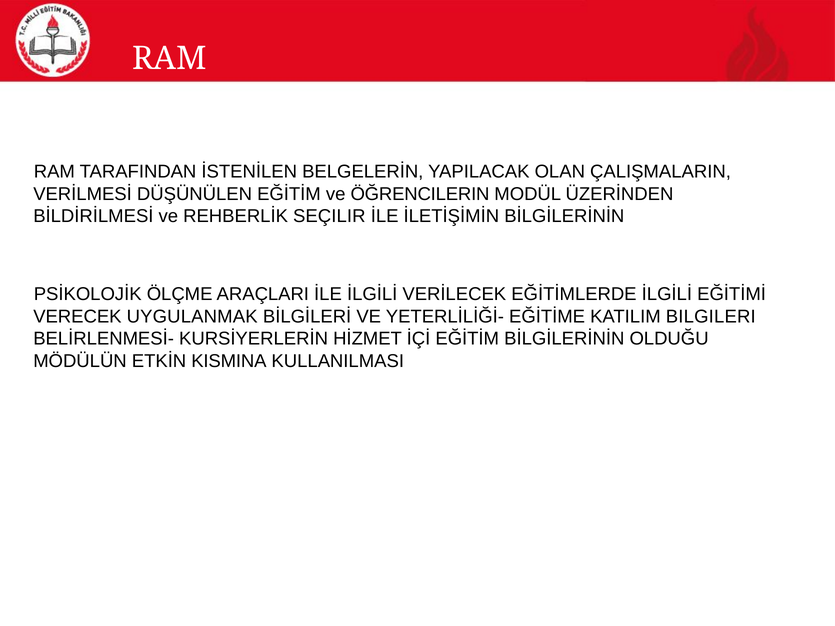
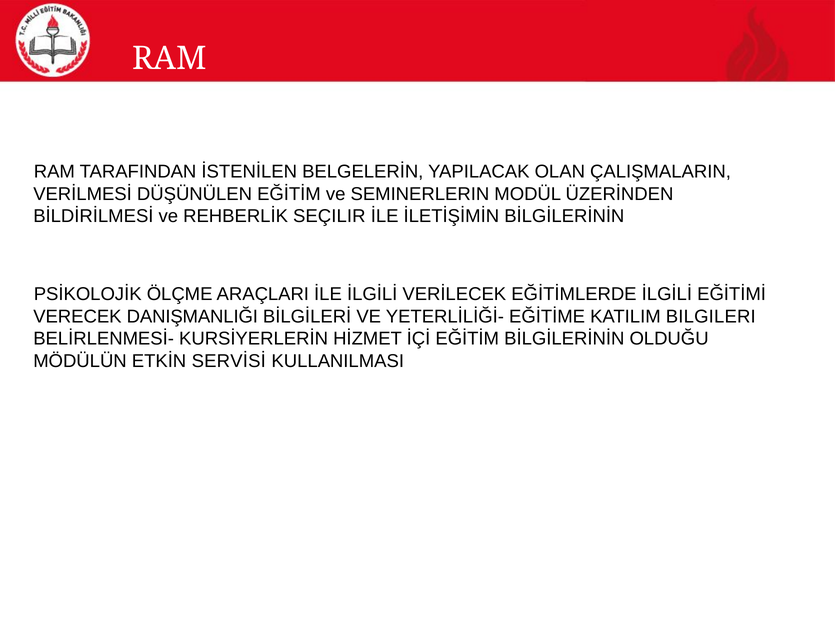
ÖĞRENCILERIN: ÖĞRENCILERIN -> SEMINERLERIN (420, 194)
UYGULANMAK: UYGULANMAK -> DANIŞMANLIĞI (192, 317)
KISMINA: KISMINA -> SERVİSİ (229, 361)
